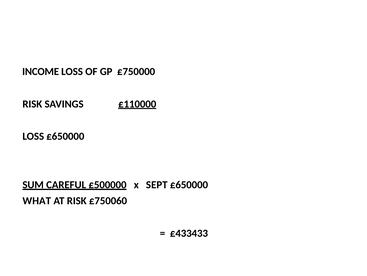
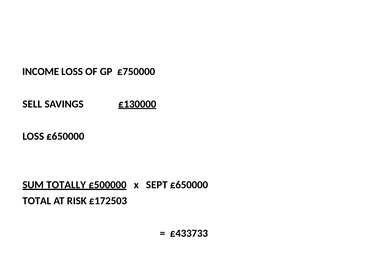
RISK: RISK -> SELL (32, 104)
£110000: £110000 -> £130000 (137, 104)
CAREFUL: CAREFUL -> TOTALLY (66, 184)
WHAT: WHAT -> TOTAL (37, 200)
£750060: £750060 -> £172503 (108, 200)
£433433: £433433 -> £433733 (189, 233)
